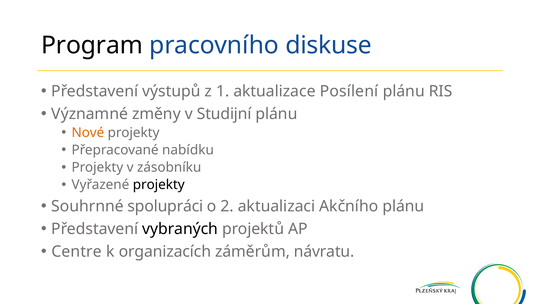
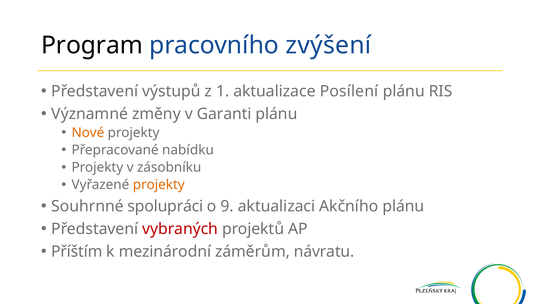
diskuse: diskuse -> zvýšení (328, 45)
Studijní: Studijní -> Garanti (224, 114)
projekty colour: black -> orange (159, 185)
2: 2 -> 9 (227, 206)
vybraných colour: black -> red (180, 229)
Centre: Centre -> Příštím (77, 251)
organizacích: organizacích -> mezinárodní (165, 251)
